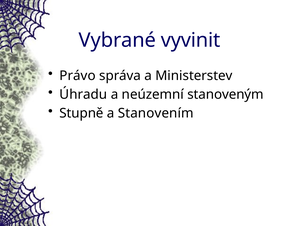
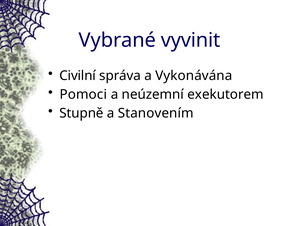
Právo: Právo -> Civilní (78, 76)
Ministerstev: Ministerstev -> Vykonávána (194, 76)
Úhradu: Úhradu -> Pomoci (83, 94)
stanoveným: stanoveným -> exekutorem (226, 94)
